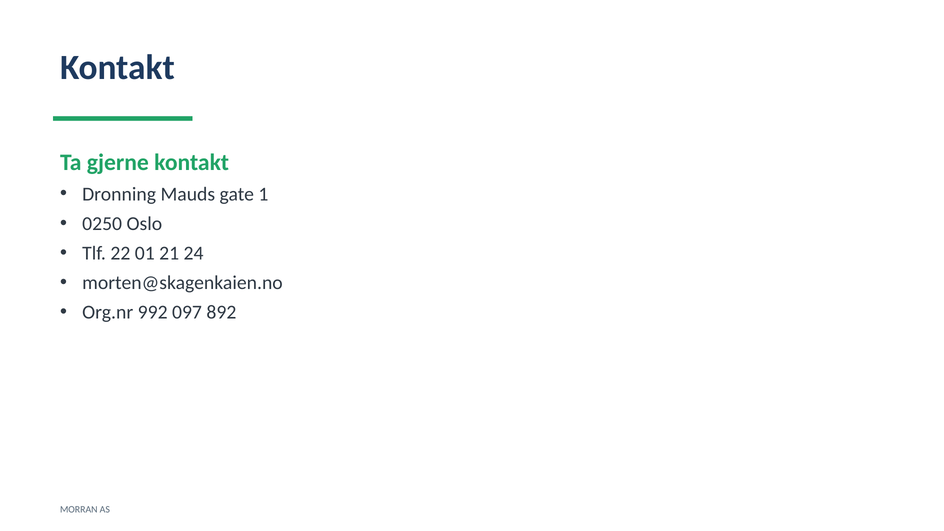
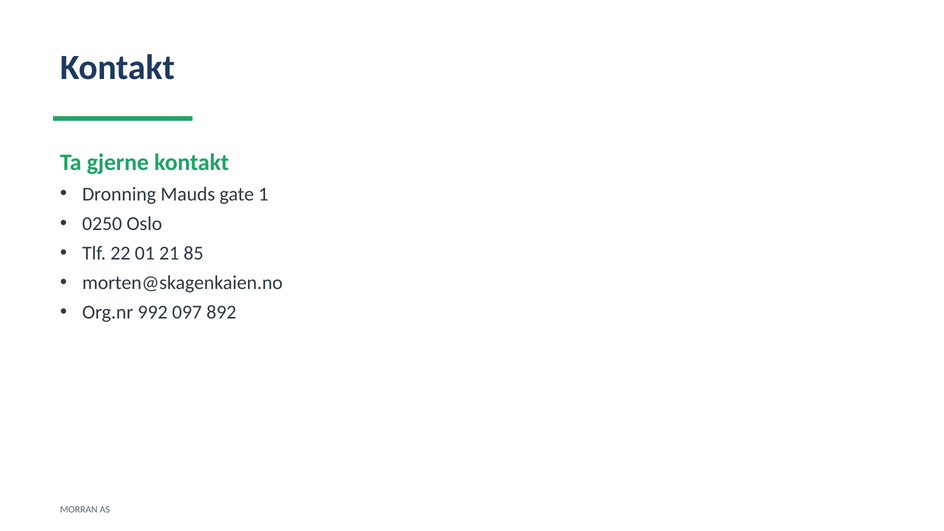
24: 24 -> 85 (194, 253)
